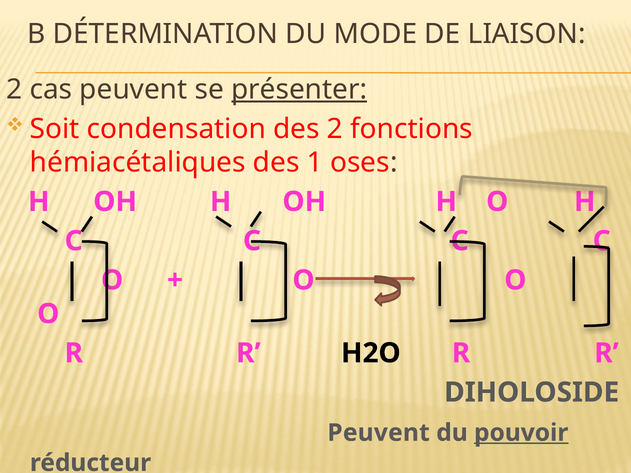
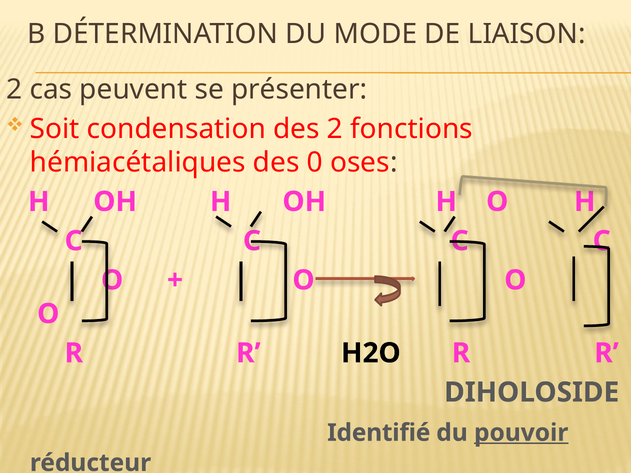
présenter underline: present -> none (299, 90)
1: 1 -> 0 (315, 163)
Peuvent: Peuvent -> Identifié (379, 433)
